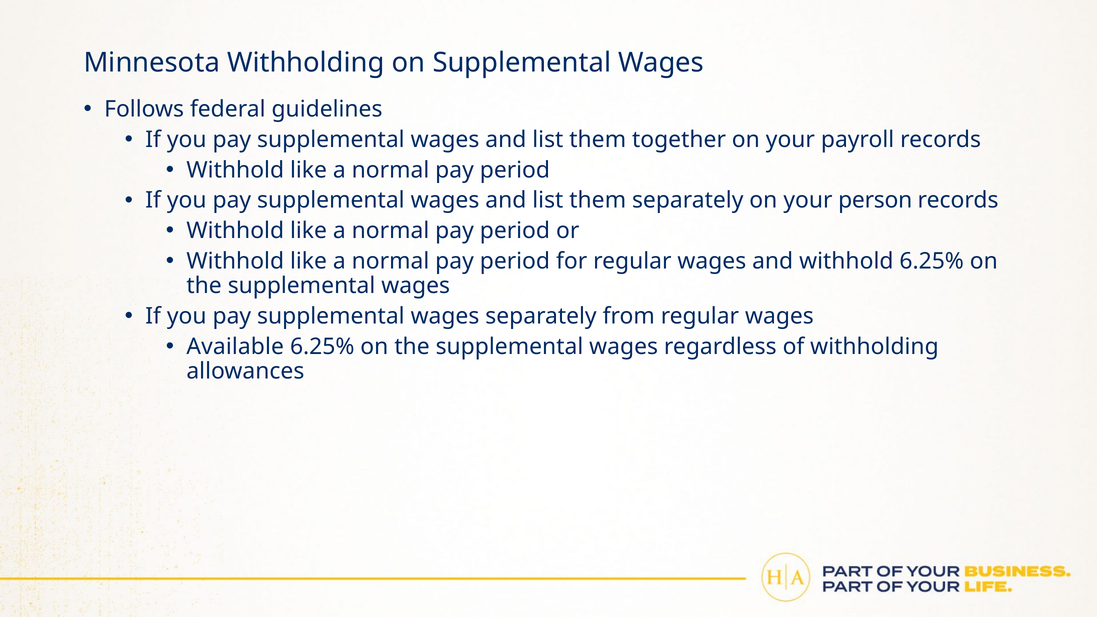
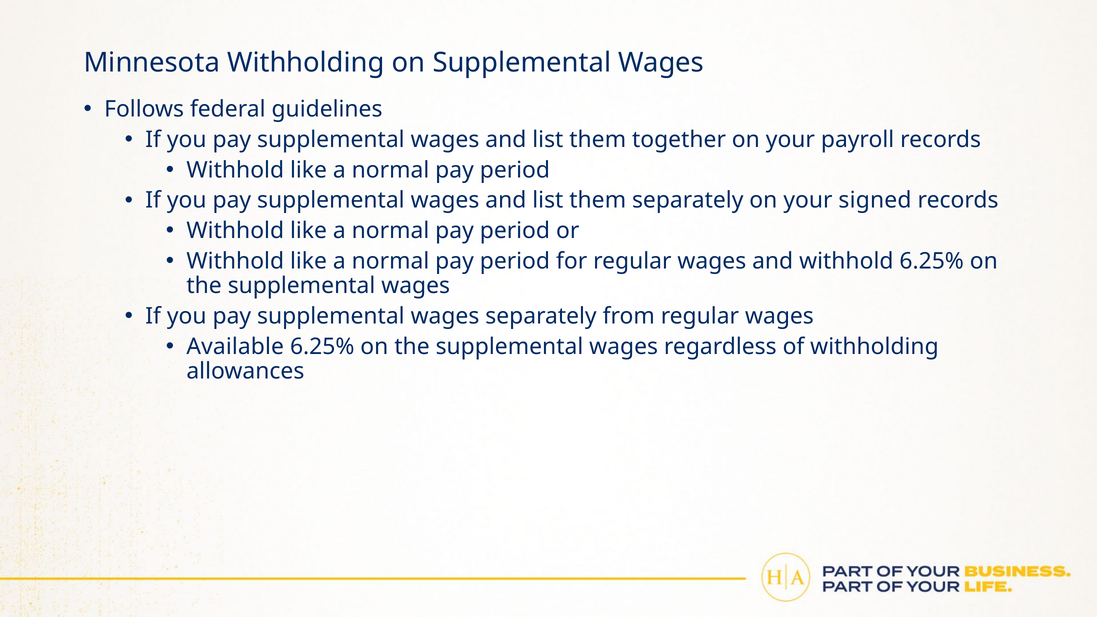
person: person -> signed (875, 200)
